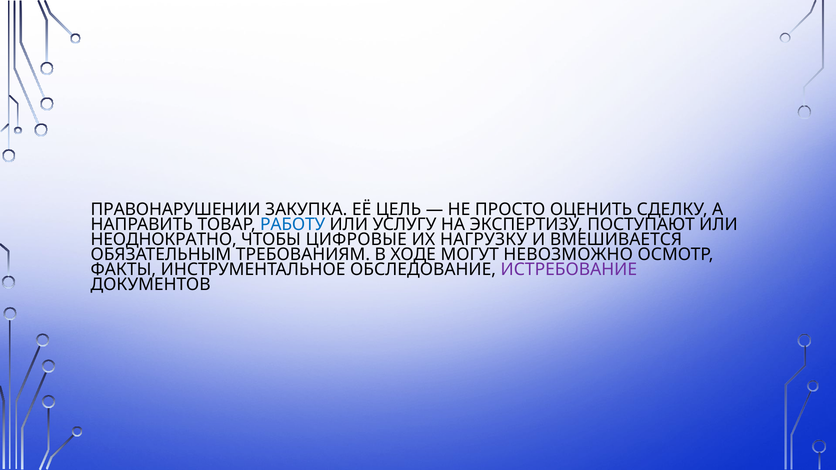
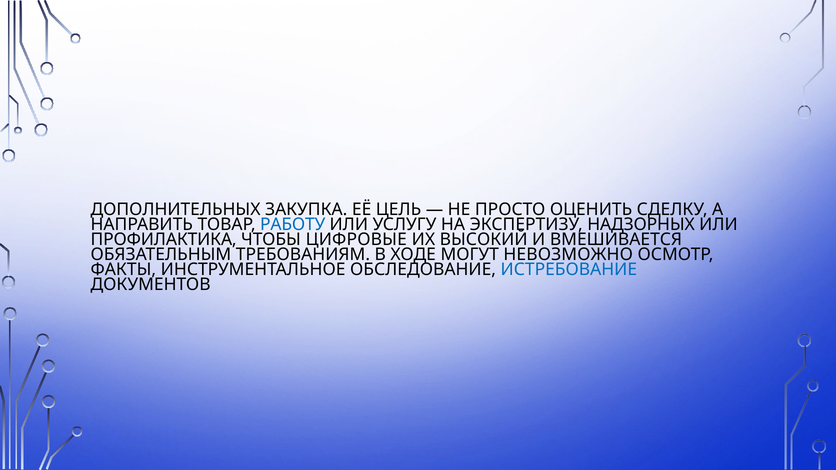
ПРАВОНАРУШЕНИИ: ПРАВОНАРУШЕНИИ -> ДОПОЛНИТЕЛЬНЫХ (176, 209)
ПОСТУПАЮТ: ПОСТУПАЮТ -> НАДЗОРНЫХ (641, 225)
НЕОДНОКРАТНО: НЕОДНОКРАТНО -> ПРОФИЛАКТИКА (164, 240)
НАГРУЗКУ: НАГРУЗКУ -> ВЫСОКИЙ (484, 240)
ИСТРЕБОВАНИЕ colour: purple -> blue (569, 270)
